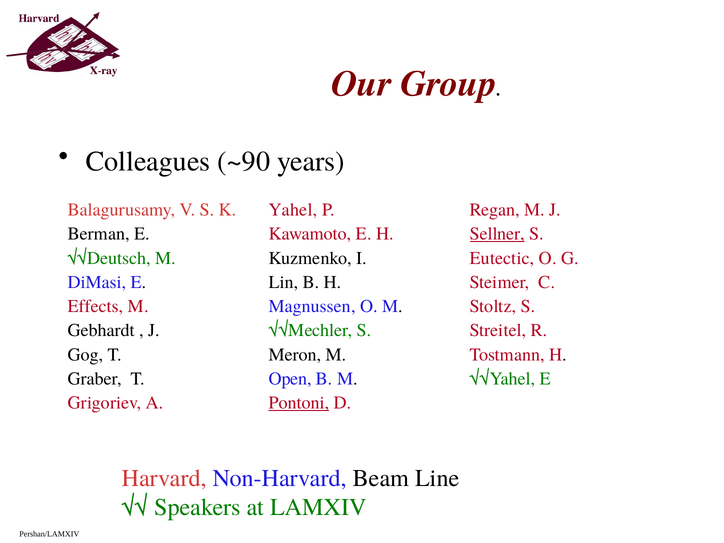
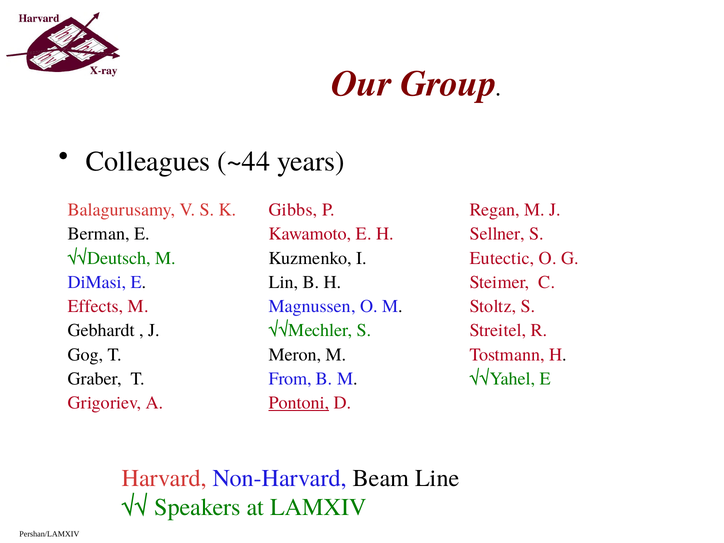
~90: ~90 -> ~44 (244, 161)
Yahel: Yahel -> Gibbs (293, 210)
Sellner underline: present -> none (497, 234)
Open: Open -> From (290, 379)
